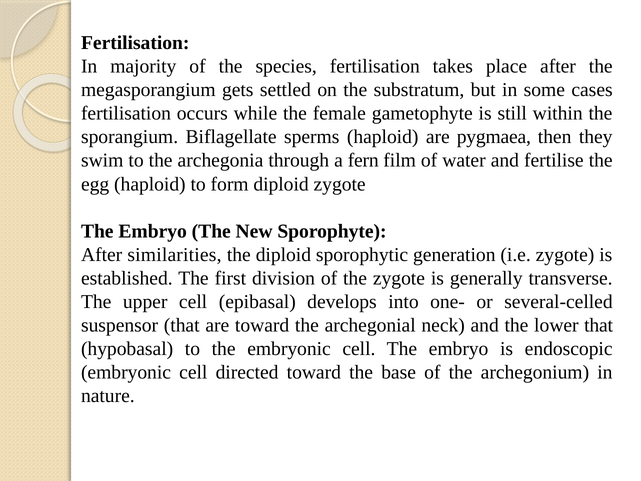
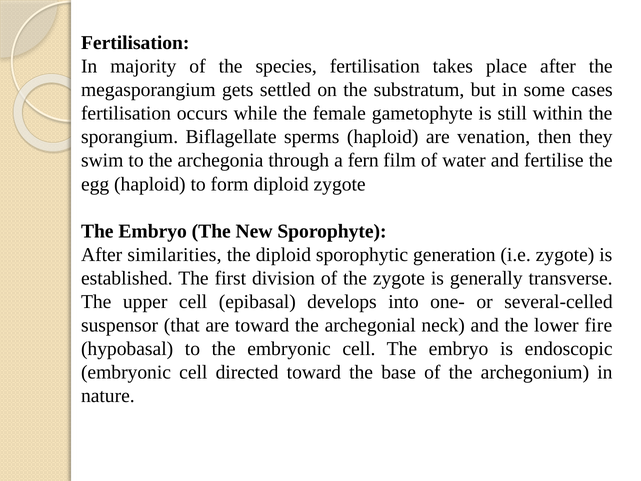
pygmaea: pygmaea -> venation (494, 137)
lower that: that -> fire (598, 325)
